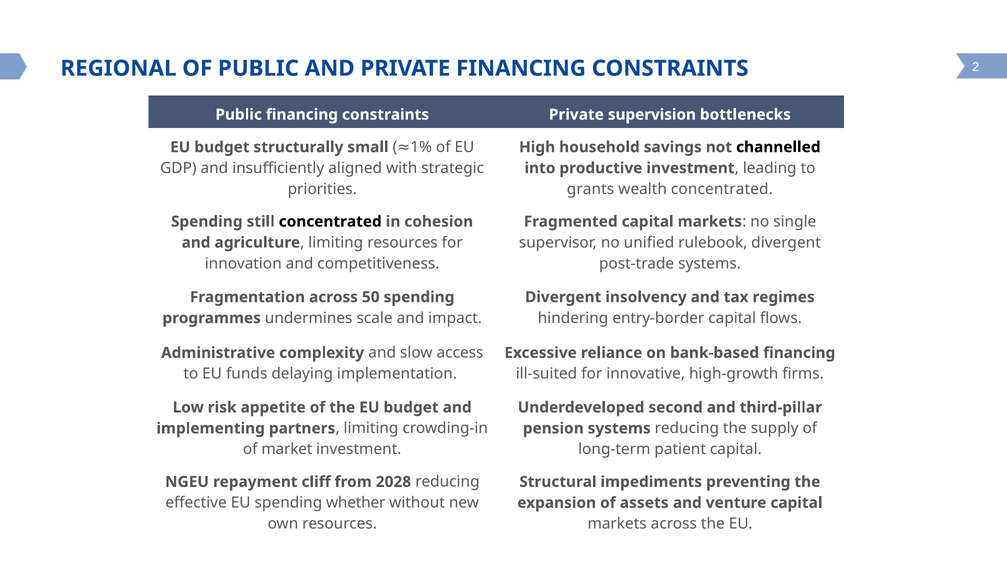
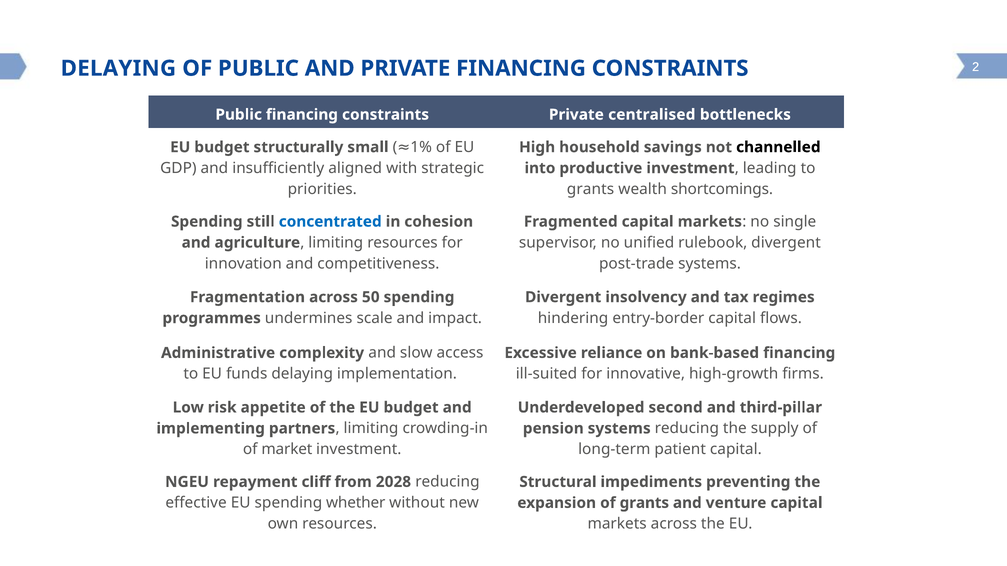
REGIONAL: REGIONAL -> DELAYING (118, 68)
supervision: supervision -> centralised (652, 115)
wealth concentrated: concentrated -> shortcomings (722, 189)
concentrated colour: black -> blue (330, 222)
of assets: assets -> grants (644, 503)
